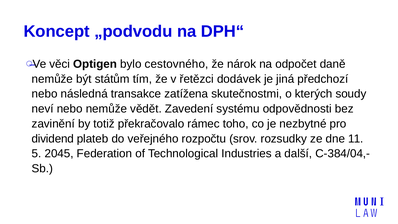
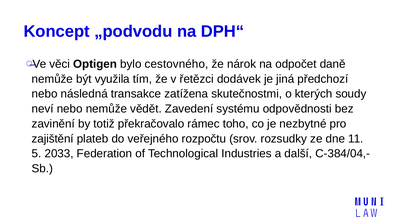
státům: státům -> využila (112, 79)
dividend: dividend -> zajištění (53, 139)
2045: 2045 -> 2033 (59, 154)
